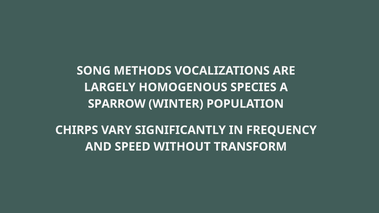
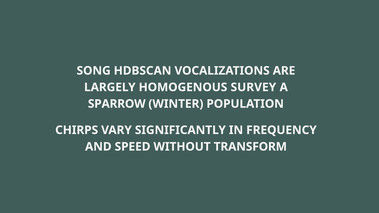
METHODS: METHODS -> HDBSCAN (143, 71)
SPECIES: SPECIES -> SURVEY (253, 87)
